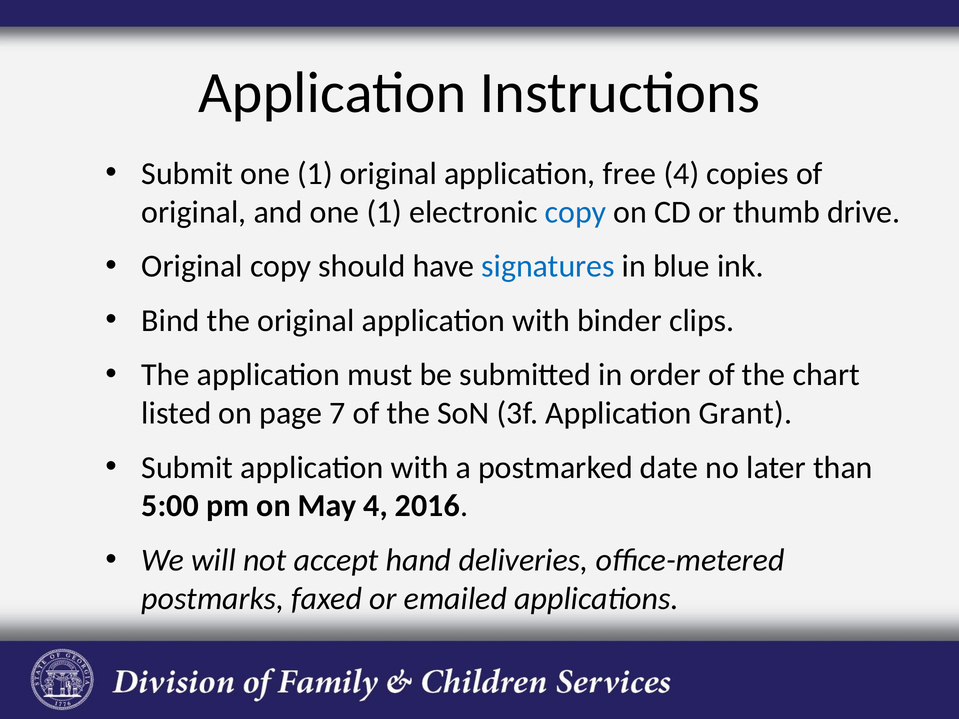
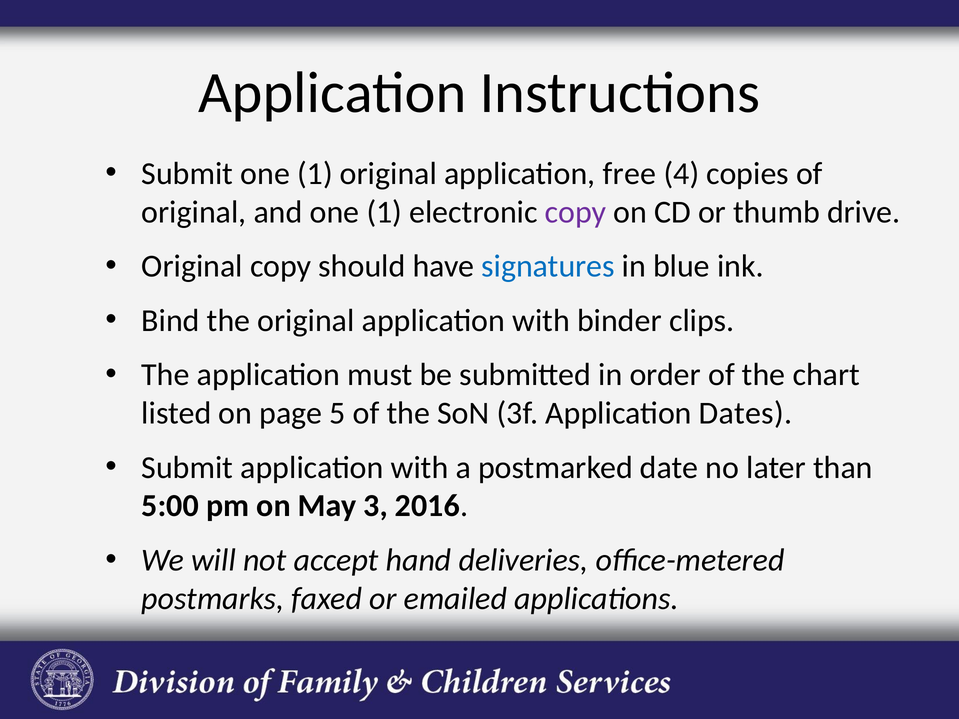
copy colour: blue -> purple (576, 212)
7: 7 -> 5 (337, 413)
Grant: Grant -> Dates (746, 413)
May 4: 4 -> 3 (376, 506)
